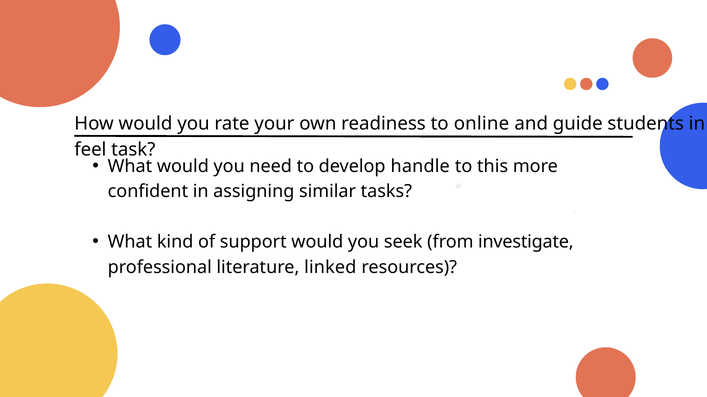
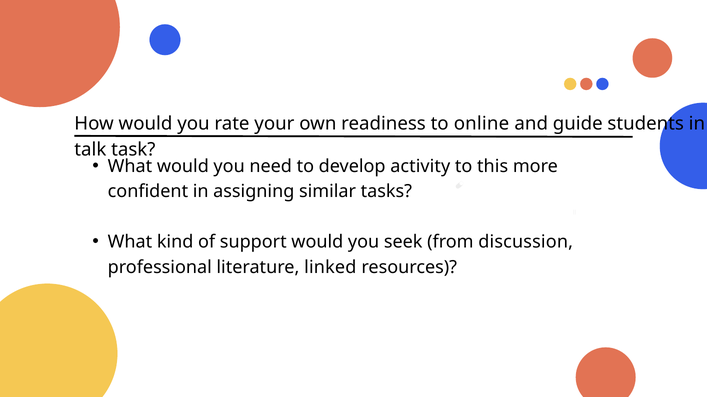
feel: feel -> talk (90, 150)
handle: handle -> activity (420, 166)
investigate: investigate -> discussion (526, 242)
